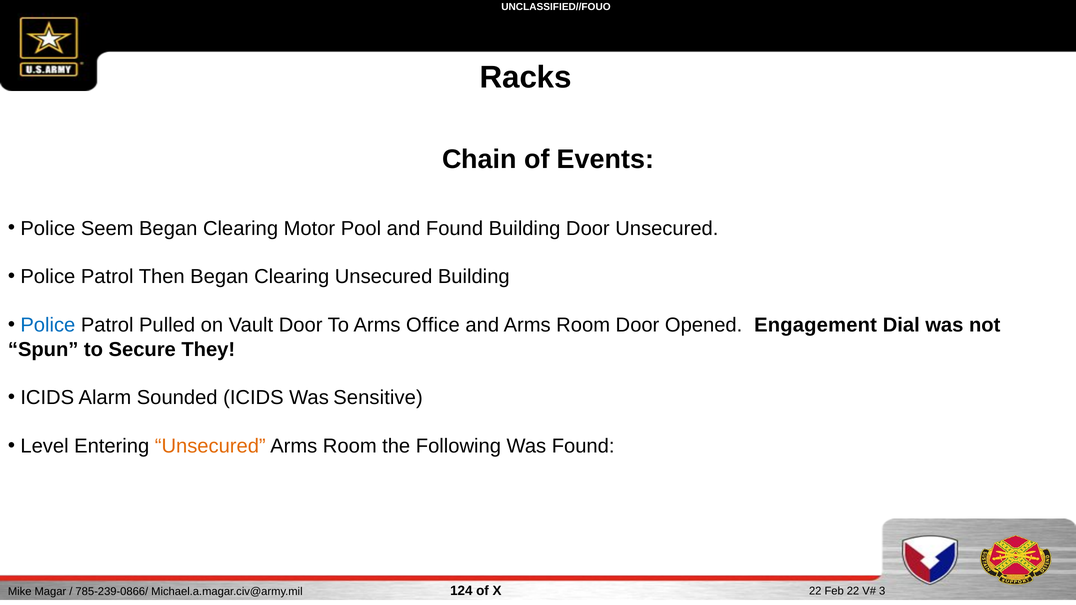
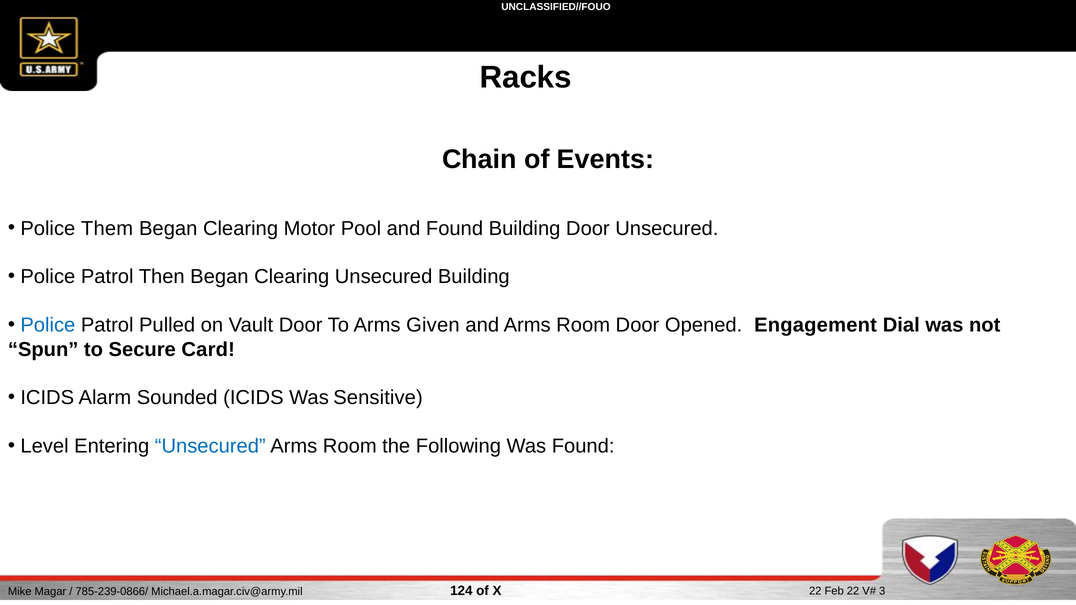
Seem: Seem -> Them (107, 229)
Office: Office -> Given (433, 325)
They: They -> Card (208, 350)
Unsecured colour: orange -> blue (210, 446)
